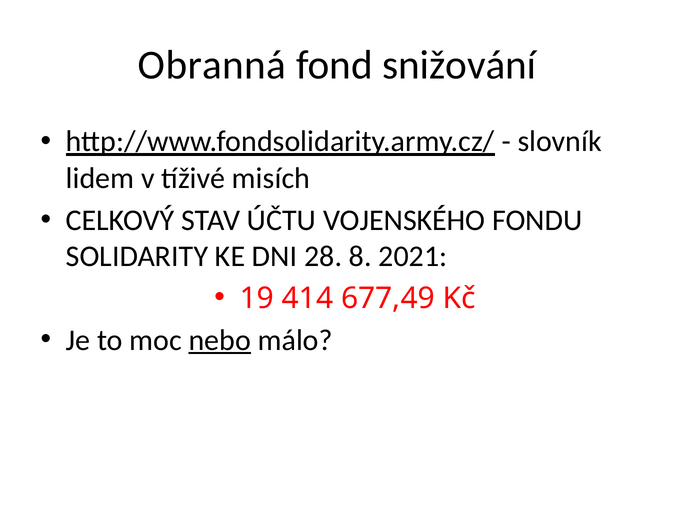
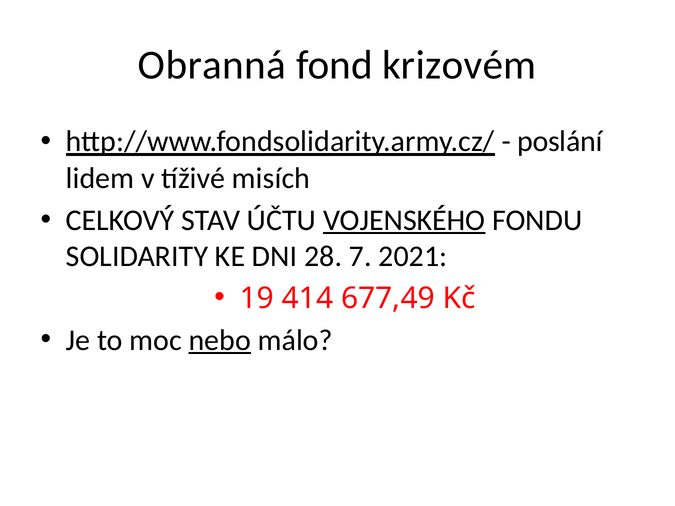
snižování: snižování -> krizovém (459, 65)
slovník: slovník -> poslání (560, 142)
VOJENSKÉHO underline: none -> present (404, 220)
8: 8 -> 7 (360, 256)
